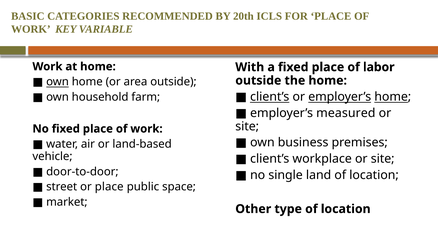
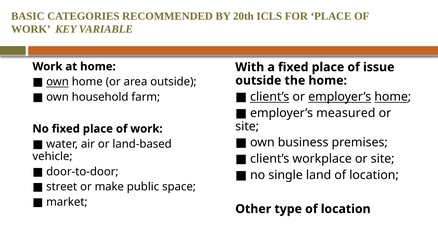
labor: labor -> issue (379, 67)
or place: place -> make (109, 186)
